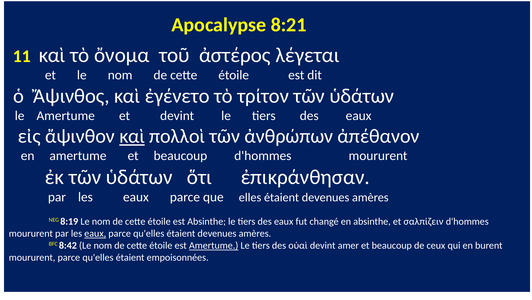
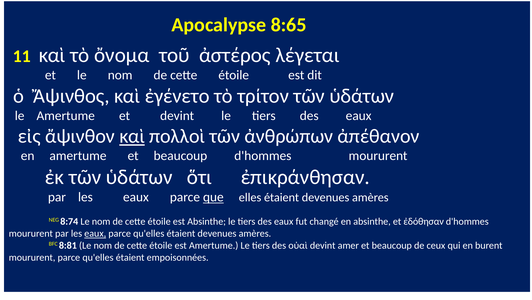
8:21: 8:21 -> 8:65 (289, 25)
que underline: none -> present (213, 197)
8:19: 8:19 -> 8:74 (69, 222)
σαλπίζειν: σαλπίζειν -> ἐδόθησαν (424, 222)
8:42: 8:42 -> 8:81 (68, 246)
Amertume underline: present -> none (214, 246)
